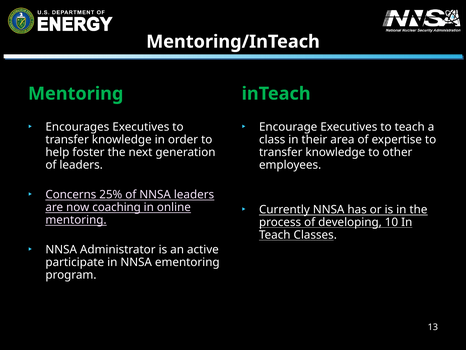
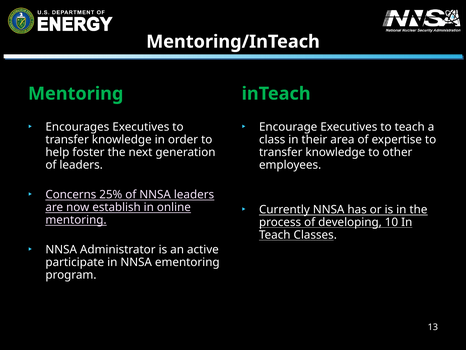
coaching: coaching -> establish (117, 207)
